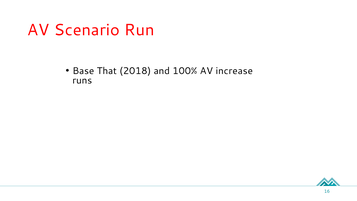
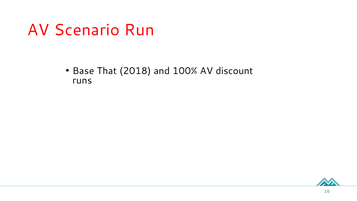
increase: increase -> discount (234, 71)
